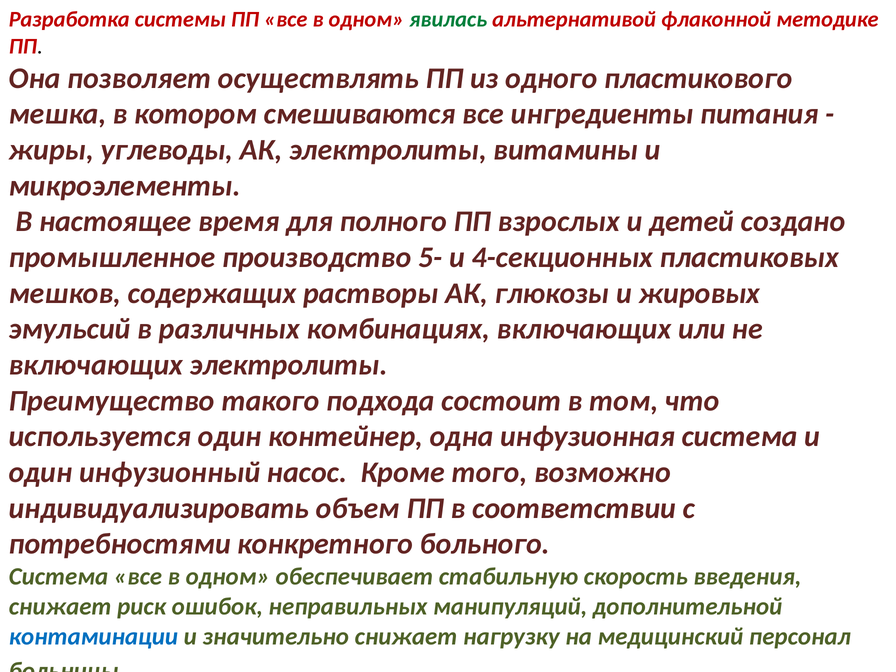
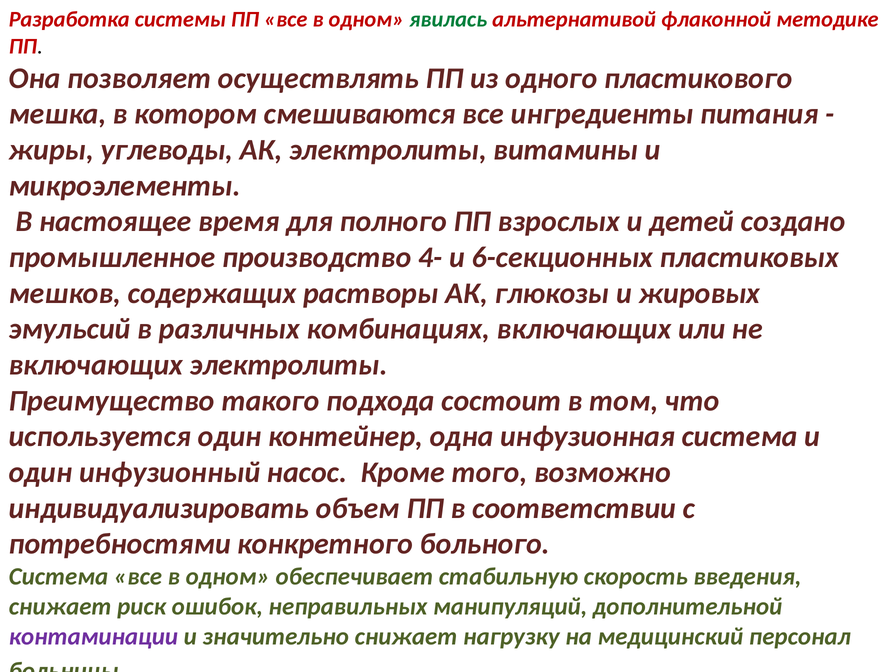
5-: 5- -> 4- (430, 257)
4-секционных: 4-секционных -> 6-секционных (562, 257)
контаминации colour: blue -> purple (93, 636)
